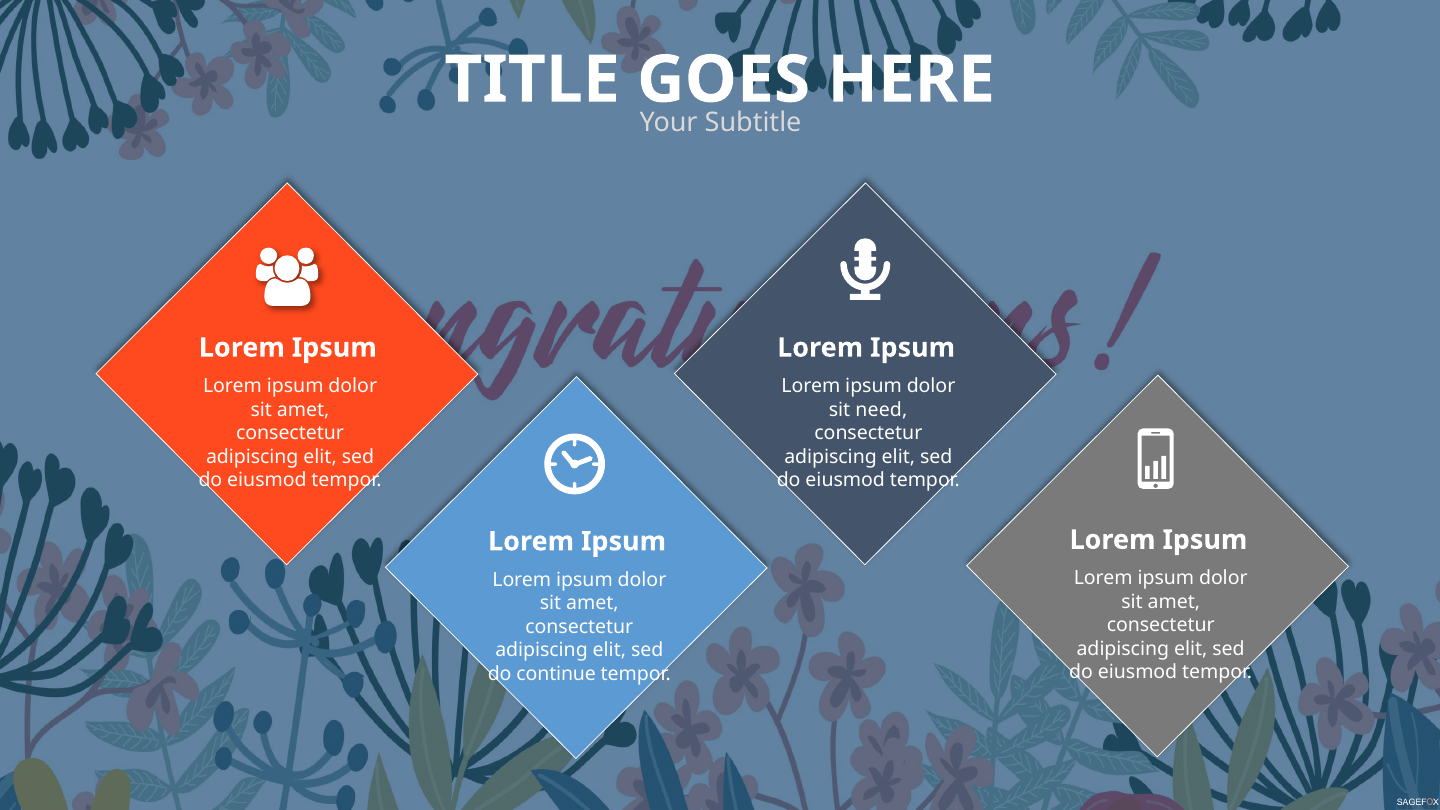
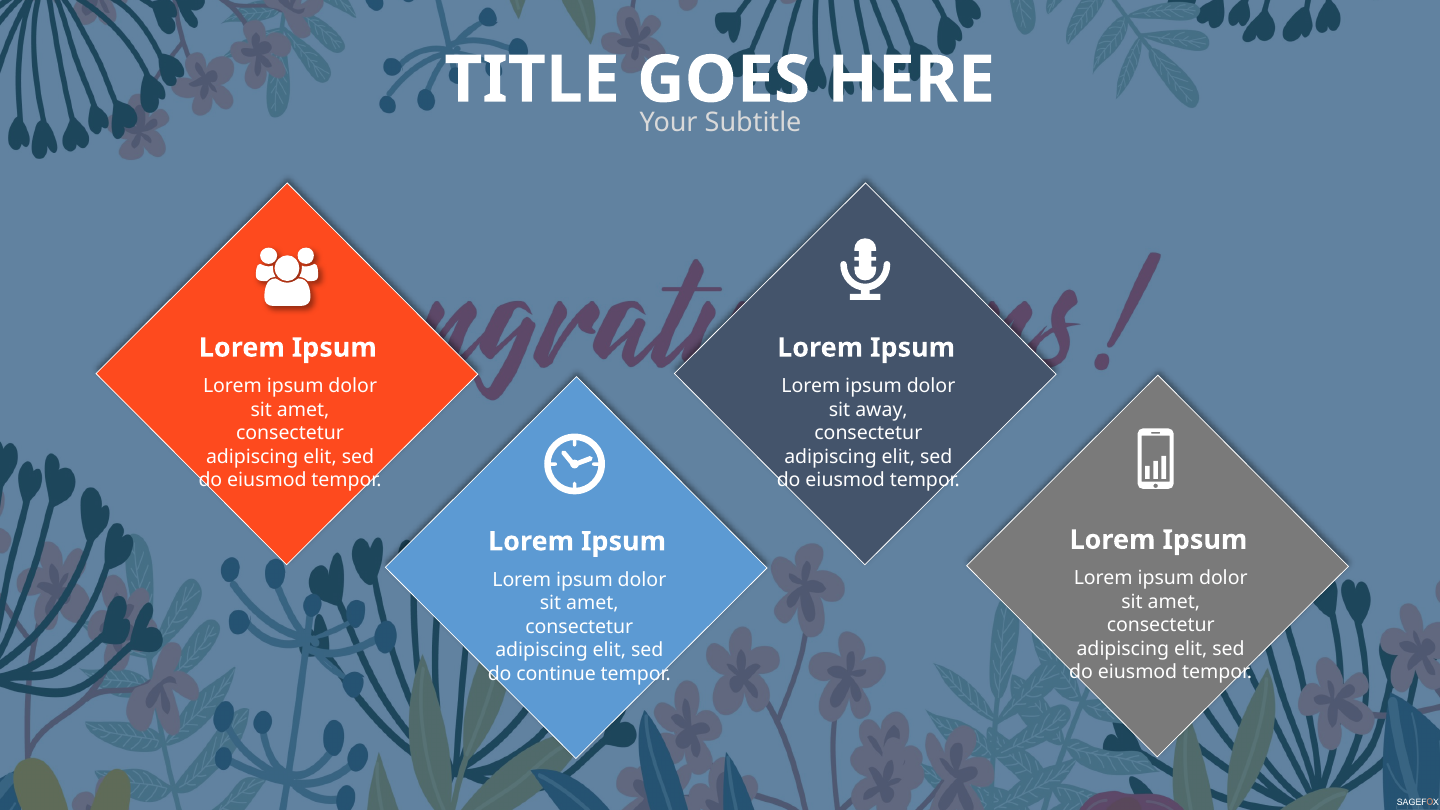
need: need -> away (881, 410)
